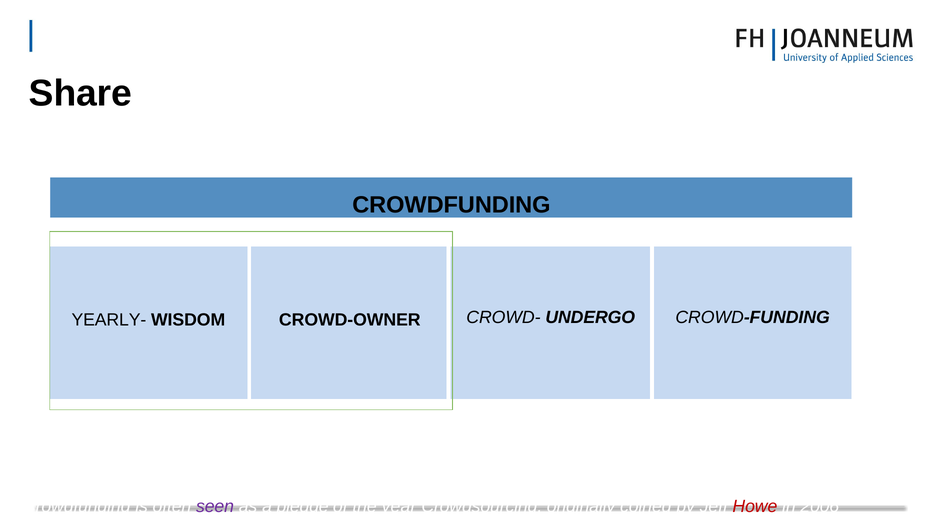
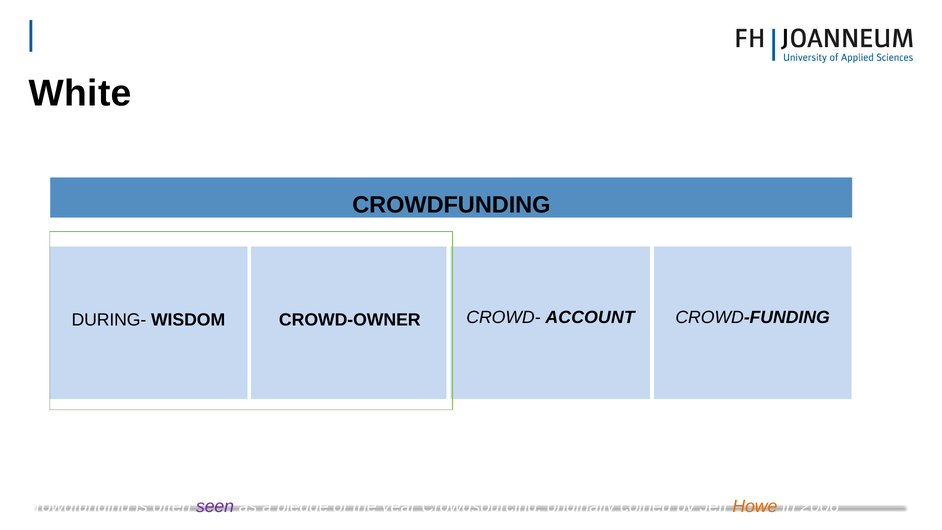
Share: Share -> White (80, 94)
YEARLY-: YEARLY- -> DURING- (109, 320)
UNDERGO: UNDERGO -> ACCOUNT (590, 317)
Howe colour: red -> orange (755, 506)
